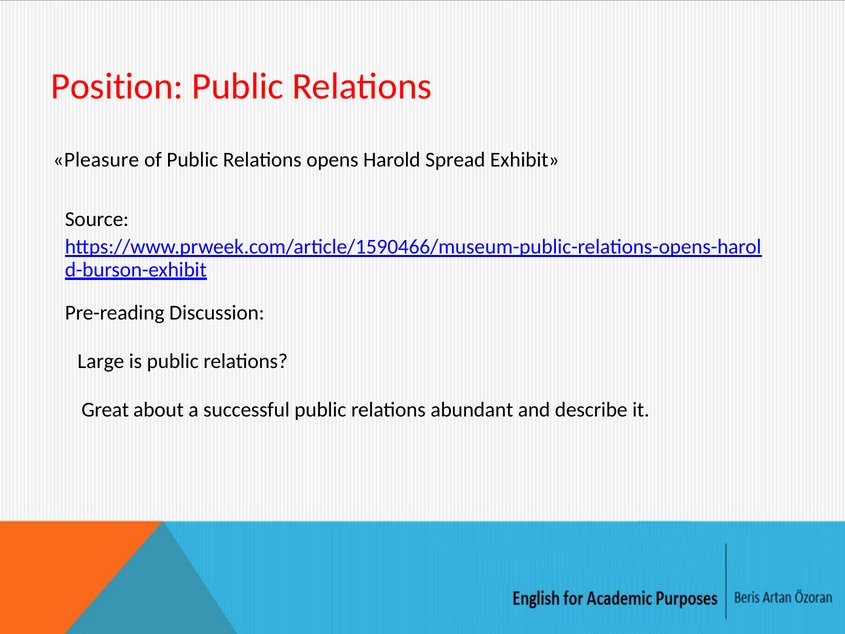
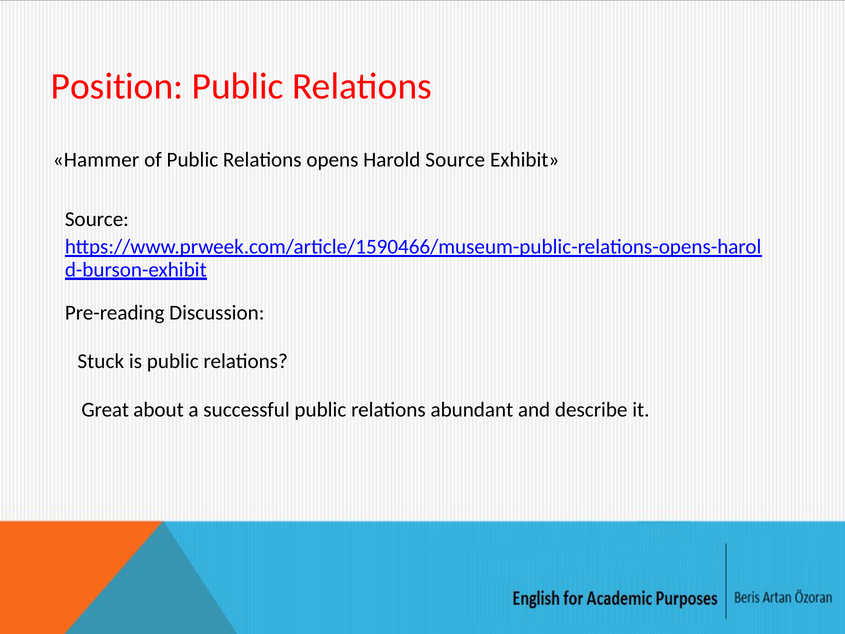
Pleasure: Pleasure -> Hammer (96, 160)
Harold Spread: Spread -> Source (455, 160)
Large: Large -> Stuck (101, 361)
